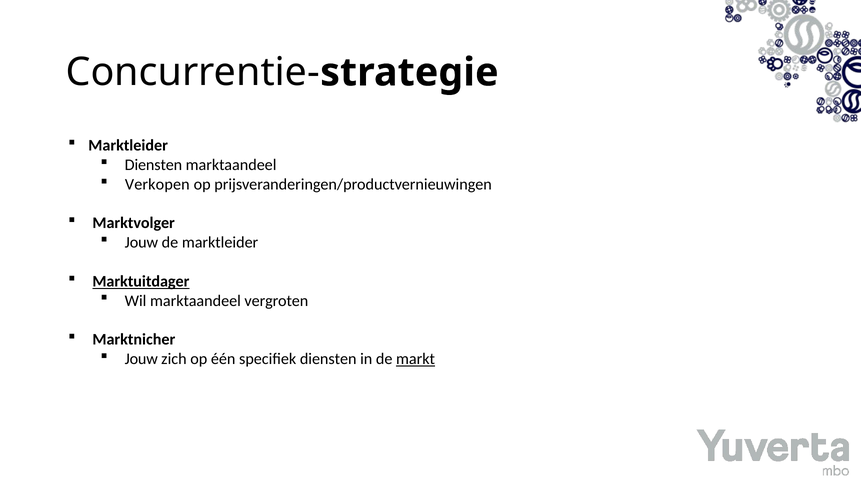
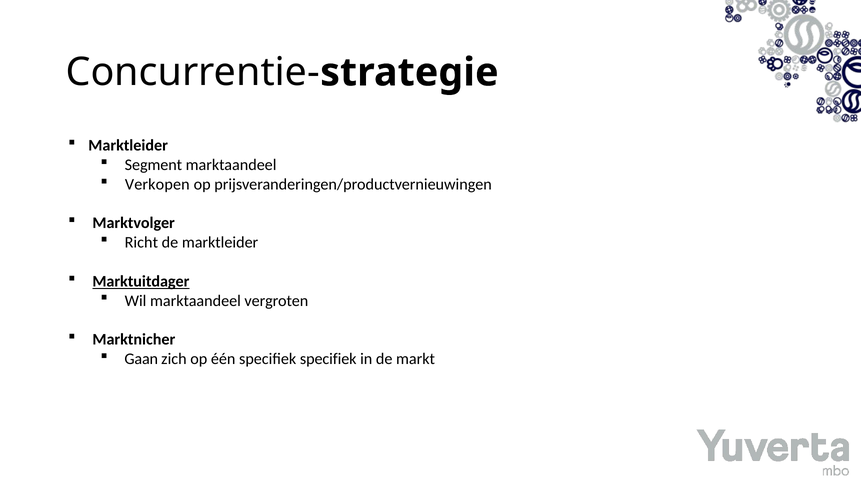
Diensten: Diensten -> Segment (153, 165)
Jouw: Jouw -> Richt (141, 242)
Jouw: Jouw -> Gaan (141, 358)
specifiek diensten: diensten -> specifiek (328, 358)
markt underline: present -> none (416, 358)
